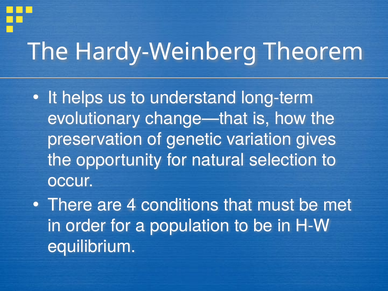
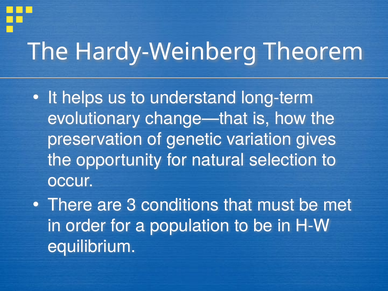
4: 4 -> 3 (132, 205)
